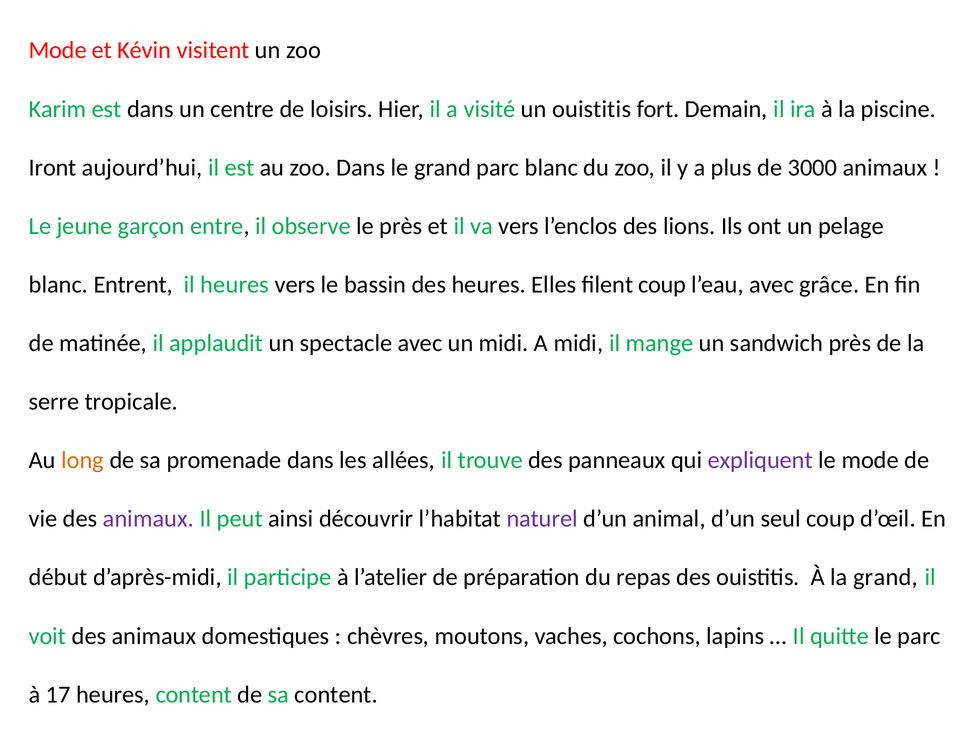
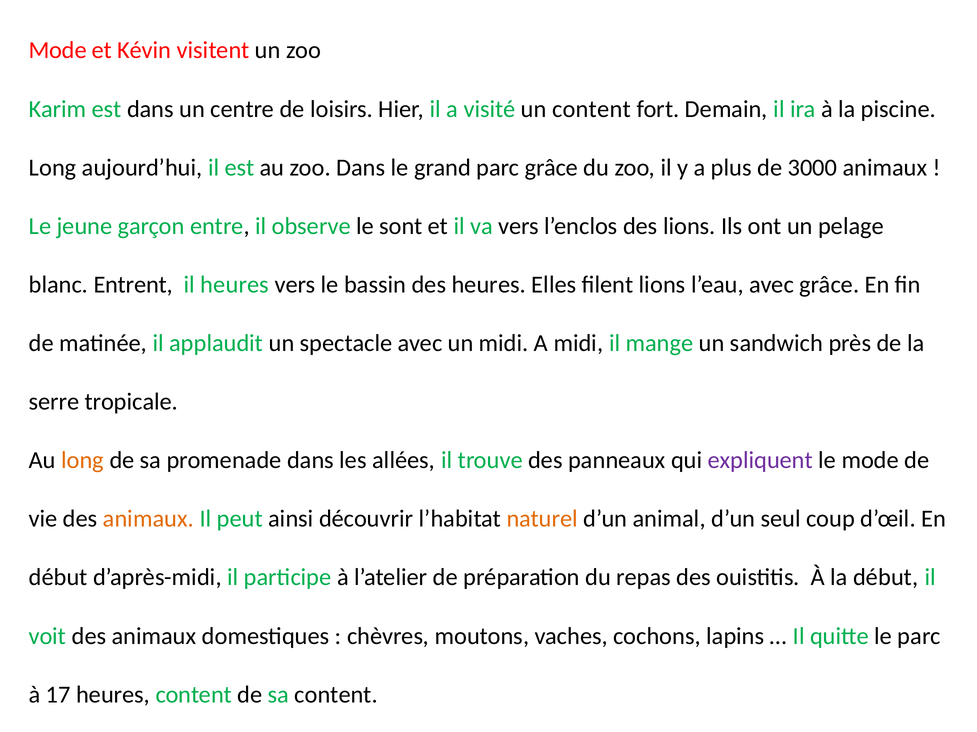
un ouistitis: ouistitis -> content (591, 109)
Iront: Iront -> Long (53, 168)
parc blanc: blanc -> grâce (552, 168)
le près: près -> sont (401, 226)
filent coup: coup -> lions (662, 285)
animaux colour: purple -> orange (148, 519)
naturel colour: purple -> orange (542, 519)
la grand: grand -> début (886, 578)
